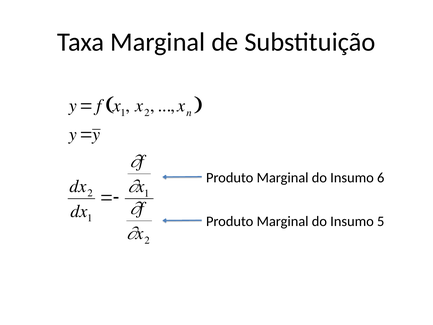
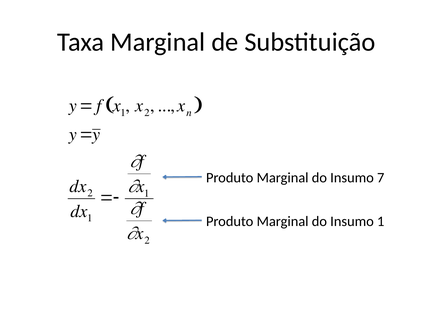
6: 6 -> 7 (381, 178)
Insumo 5: 5 -> 1 (381, 221)
